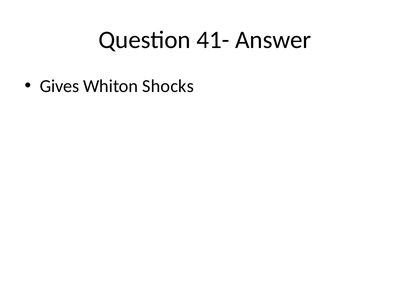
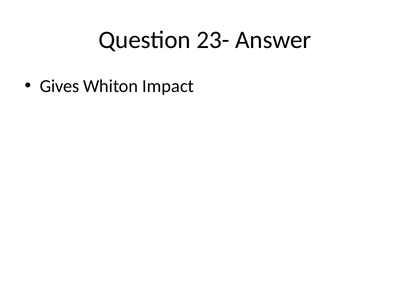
41-: 41- -> 23- (213, 40)
Shocks: Shocks -> Impact (168, 86)
